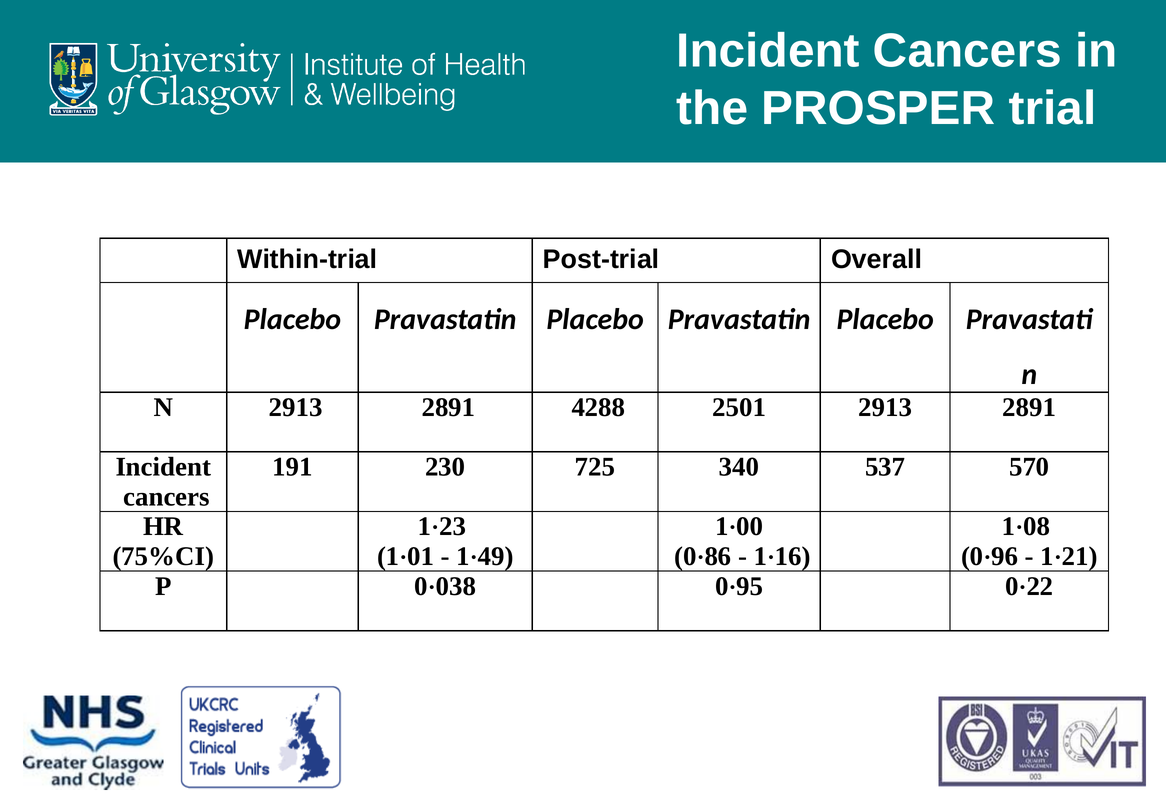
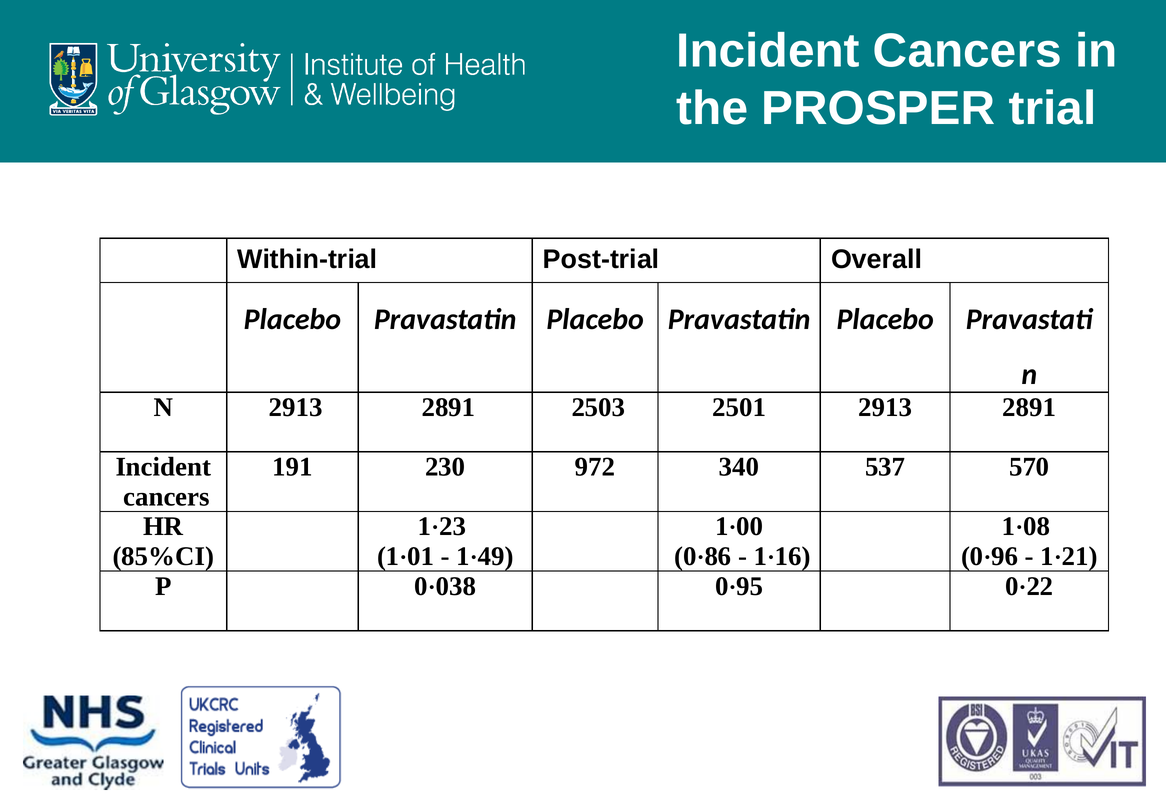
4288: 4288 -> 2503 (598, 407)
725: 725 -> 972 (595, 467)
75%CI: 75%CI -> 85%CI (163, 557)
